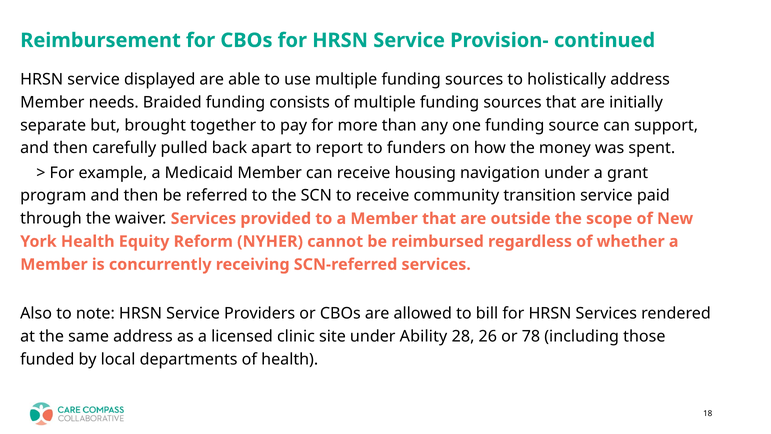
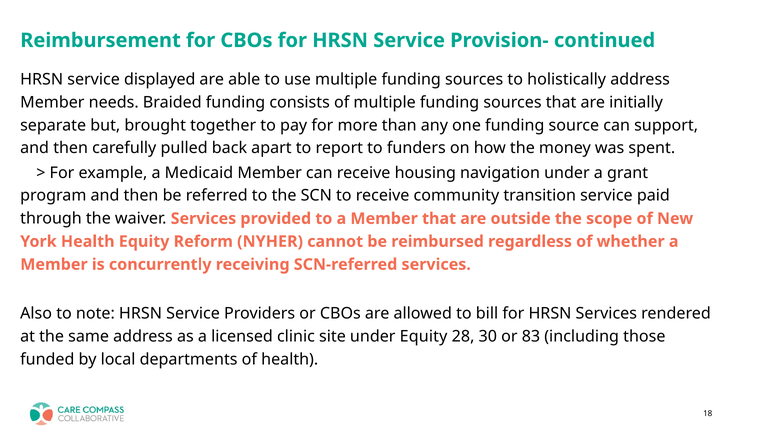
under Ability: Ability -> Equity (424, 336)
26: 26 -> 30 (488, 336)
78: 78 -> 83 (531, 336)
